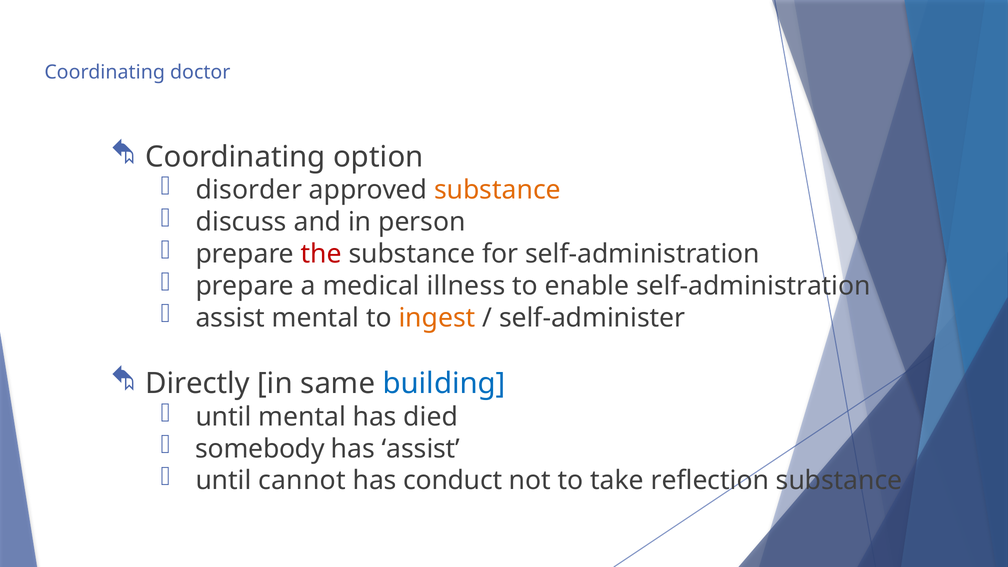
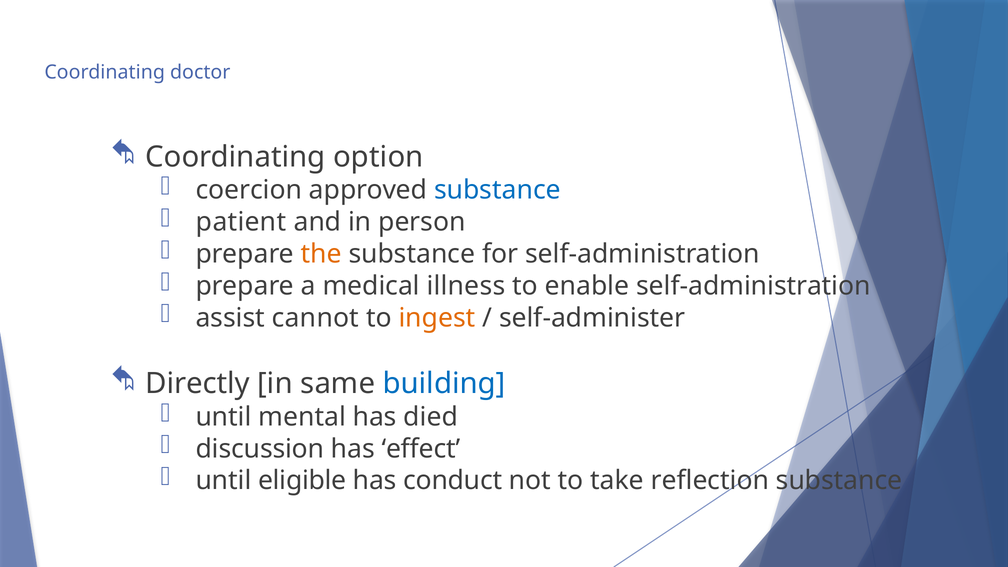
disorder: disorder -> coercion (249, 190)
substance colour: orange -> blue (497, 190)
discuss: discuss -> patient (241, 222)
the colour: red -> orange (321, 254)
assist mental: mental -> cannot (315, 318)
somebody: somebody -> discussion (260, 449)
has assist: assist -> effect (421, 449)
cannot: cannot -> eligible (302, 481)
